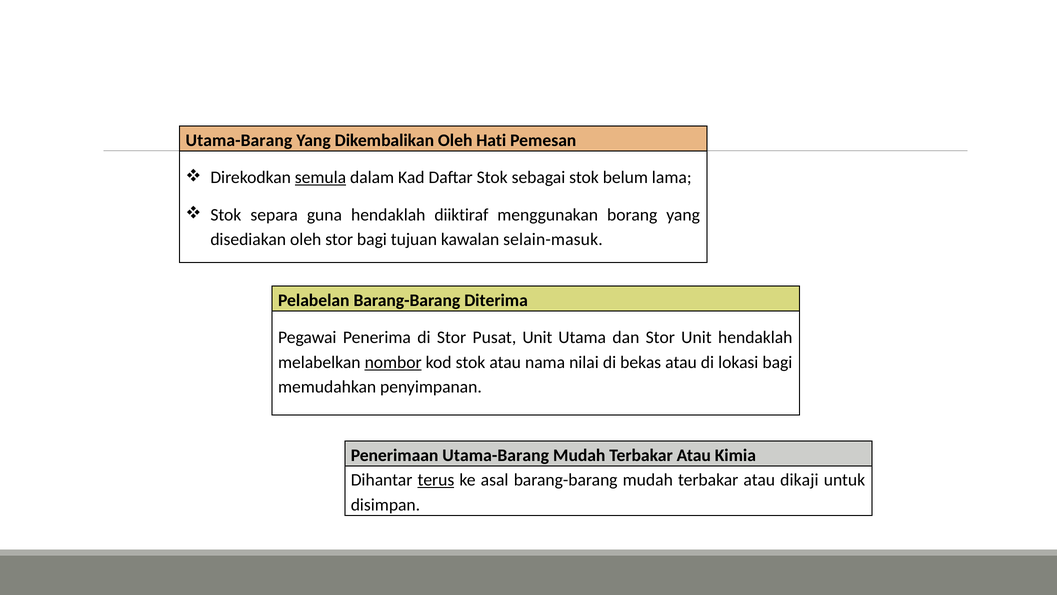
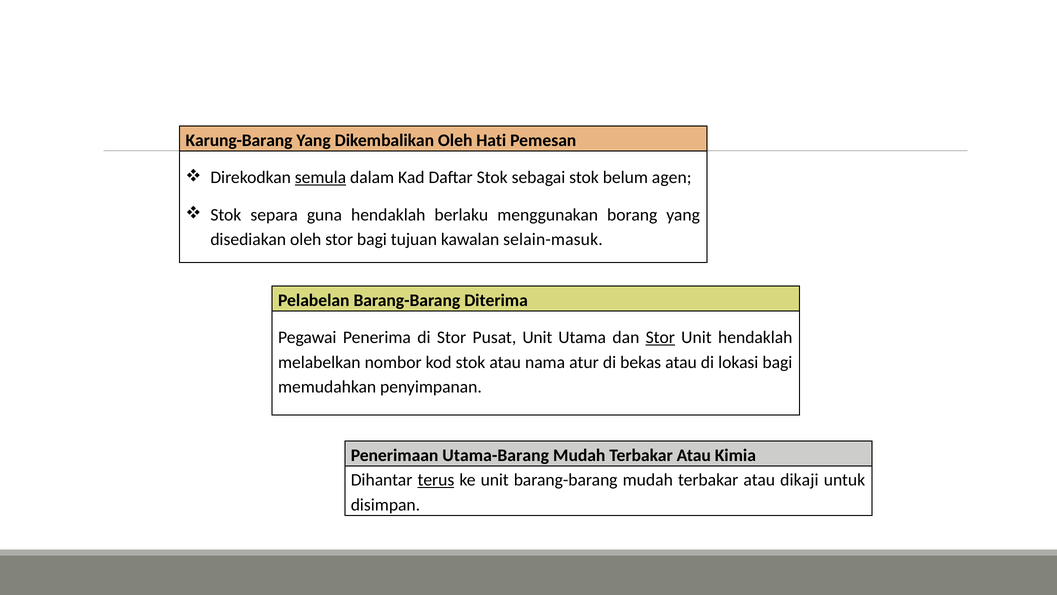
Utama-Barang: Utama-Barang -> Karung-Barang (239, 140)
lama: lama -> agen (672, 177)
diiktiraf: diiktiraf -> berlaku (461, 215)
Stor underline: none -> present (660, 337)
nombor underline: present -> none (393, 362)
nilai: nilai -> atur (584, 362)
ke asal: asal -> unit (495, 480)
